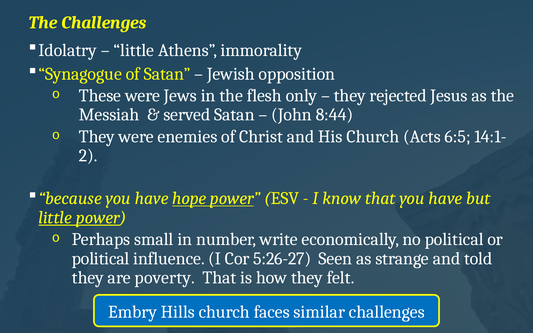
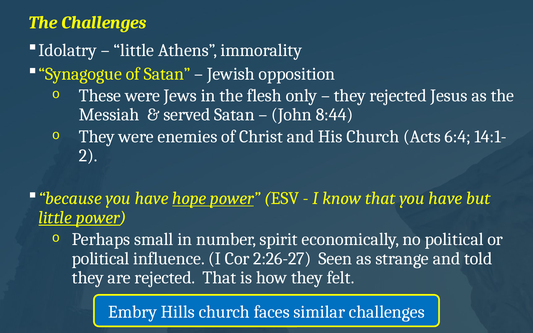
6:5: 6:5 -> 6:4 (458, 137)
write: write -> spirit (279, 239)
5:26-27: 5:26-27 -> 2:26-27 (282, 259)
are poverty: poverty -> rejected (165, 278)
